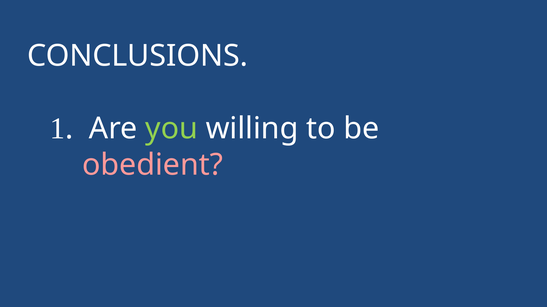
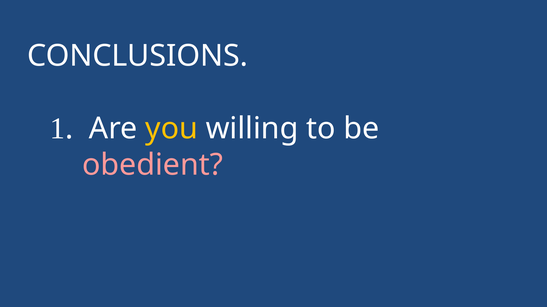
you colour: light green -> yellow (172, 129)
